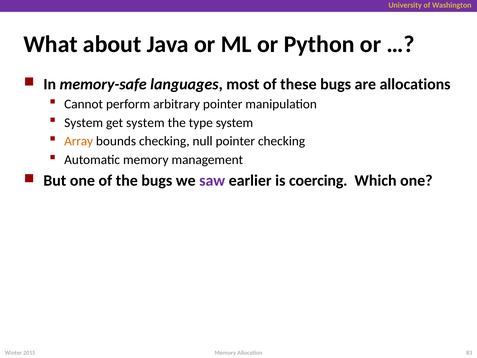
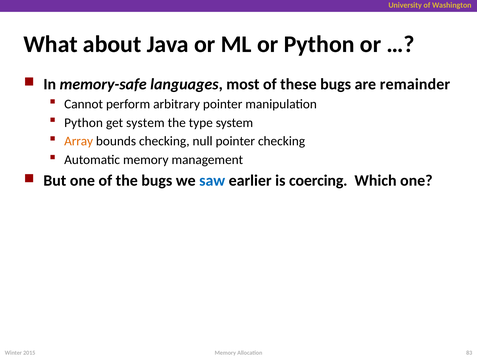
allocations: allocations -> remainder (415, 84)
System: System -> Python (84, 123)
saw colour: purple -> blue (212, 181)
